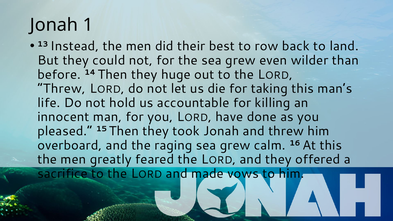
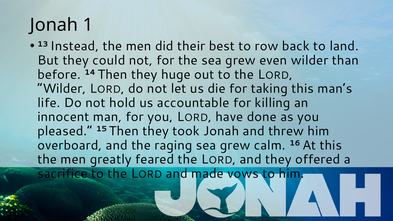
Threw: Threw -> Wilder (62, 89)
